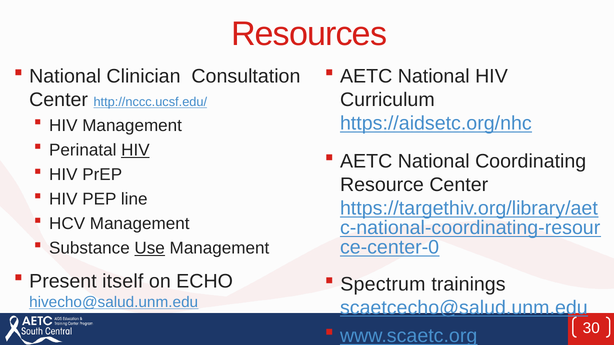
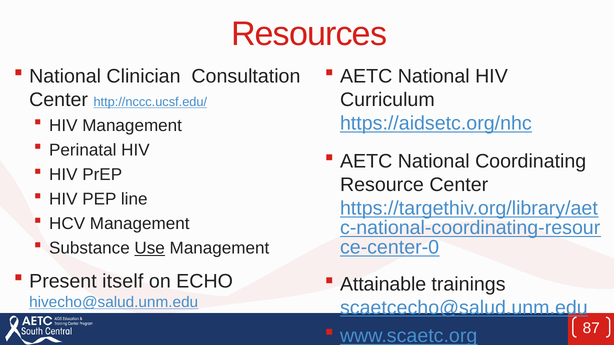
HIV underline: present -> none (135, 150)
Spectrum: Spectrum -> Attainable (383, 284)
30: 30 -> 87 (591, 329)
